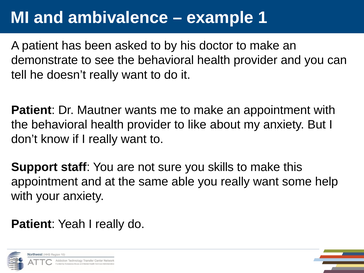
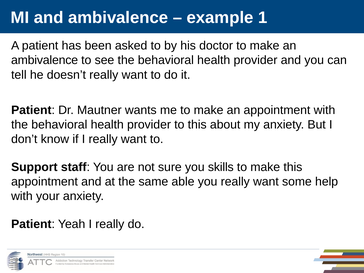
demonstrate: demonstrate -> ambivalence (45, 60)
to like: like -> this (197, 125)
